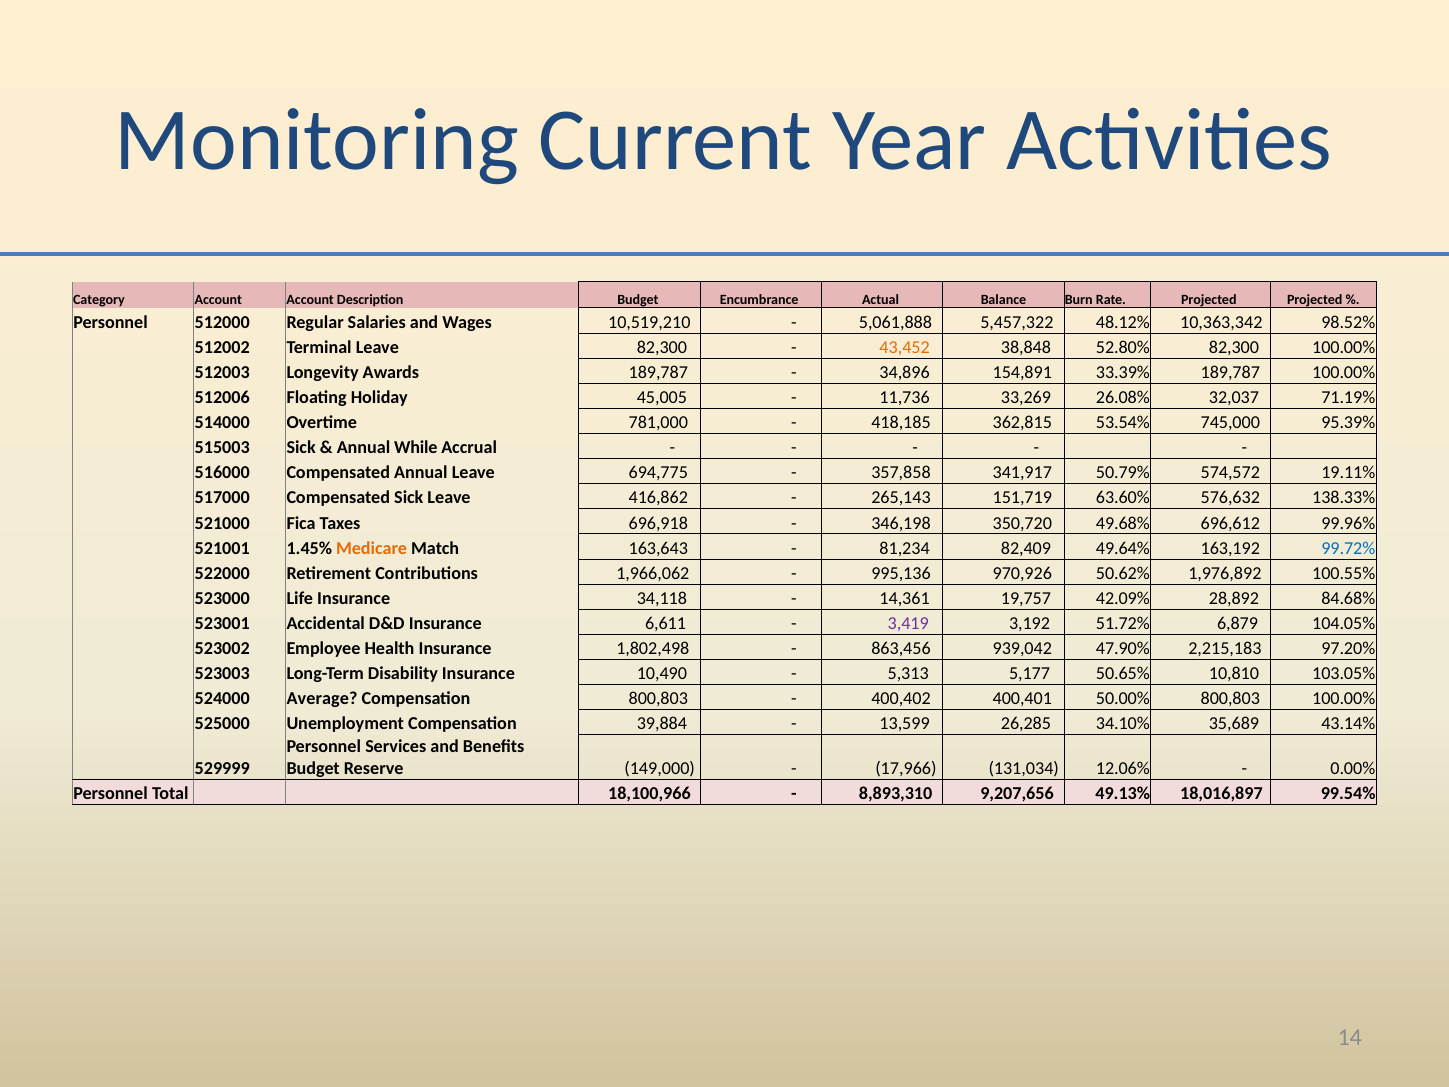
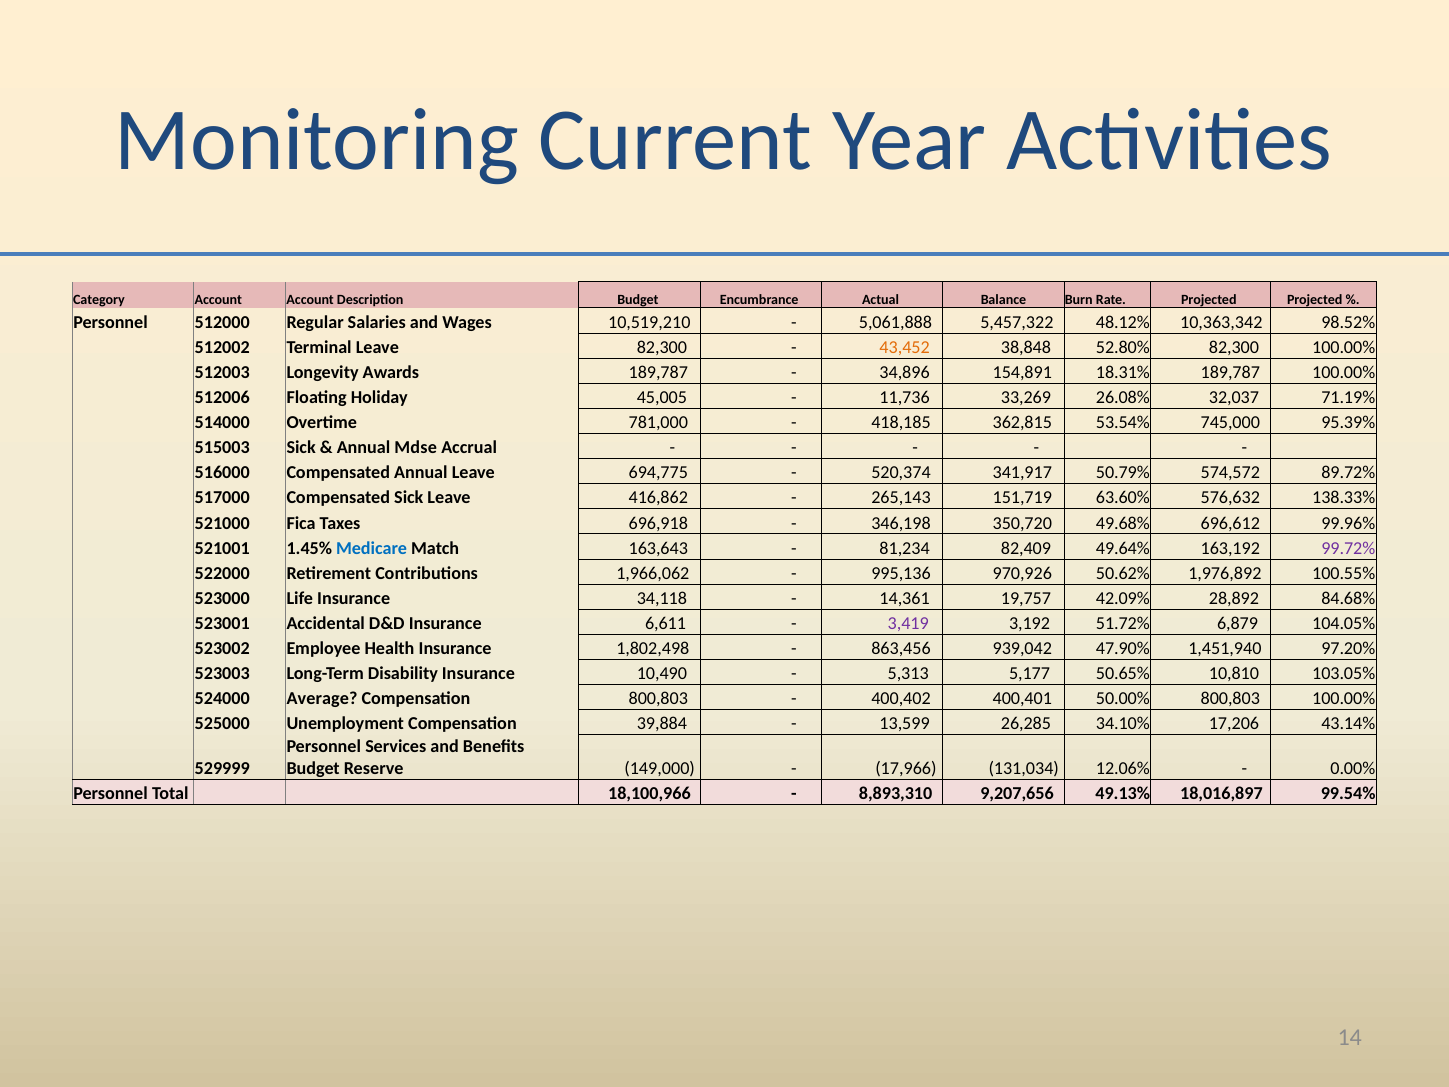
33.39%: 33.39% -> 18.31% (1123, 372)
While: While -> Mdse (416, 448)
357,858: 357,858 -> 520,374 (901, 473)
19.11%: 19.11% -> 89.72% (1348, 473)
Medicare colour: orange -> blue (372, 548)
99.72% colour: blue -> purple (1348, 548)
2,215,183: 2,215,183 -> 1,451,940 (1225, 648)
35,689: 35,689 -> 17,206 (1234, 724)
